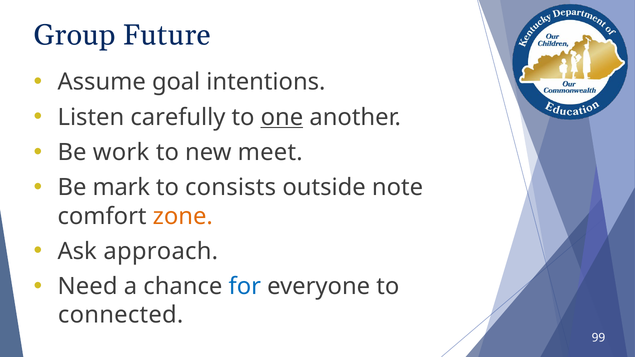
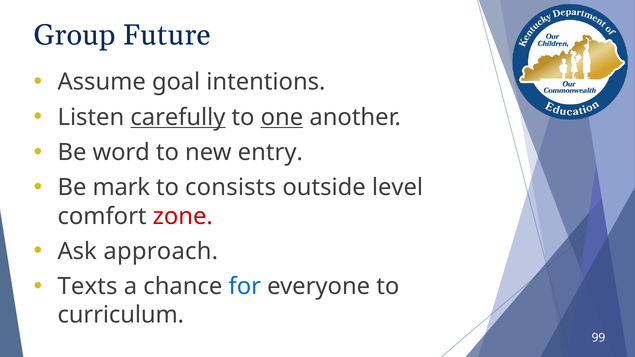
carefully underline: none -> present (178, 117)
work: work -> word (121, 153)
meet: meet -> entry (270, 153)
note: note -> level (398, 188)
zone colour: orange -> red (183, 216)
Need: Need -> Texts (88, 287)
connected: connected -> curriculum (121, 315)
